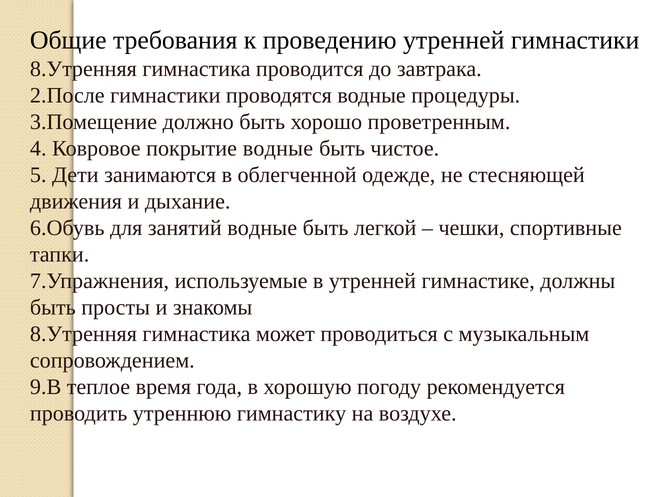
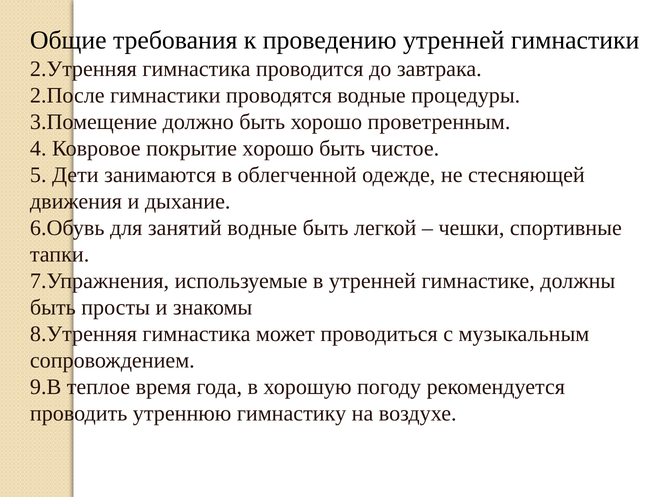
8.Утренняя: 8.Утренняя -> 2.Утренняя (83, 69)
покрытие водные: водные -> хорошо (278, 148)
